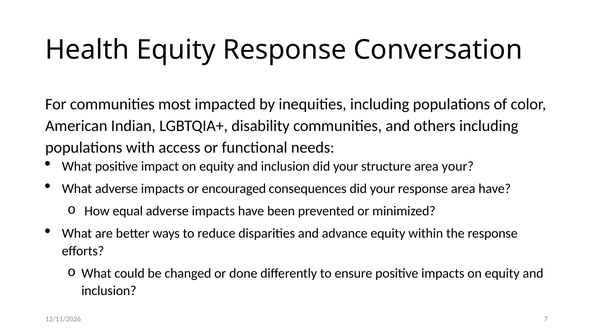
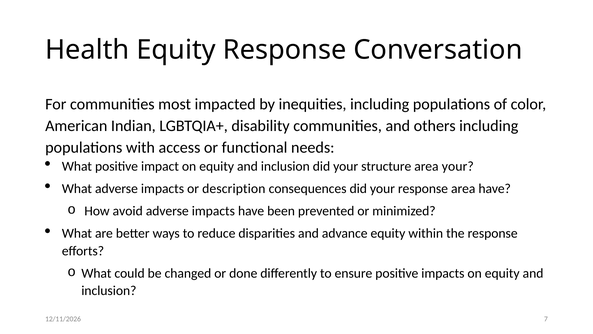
encouraged: encouraged -> description (234, 188)
equal: equal -> avoid (128, 211)
